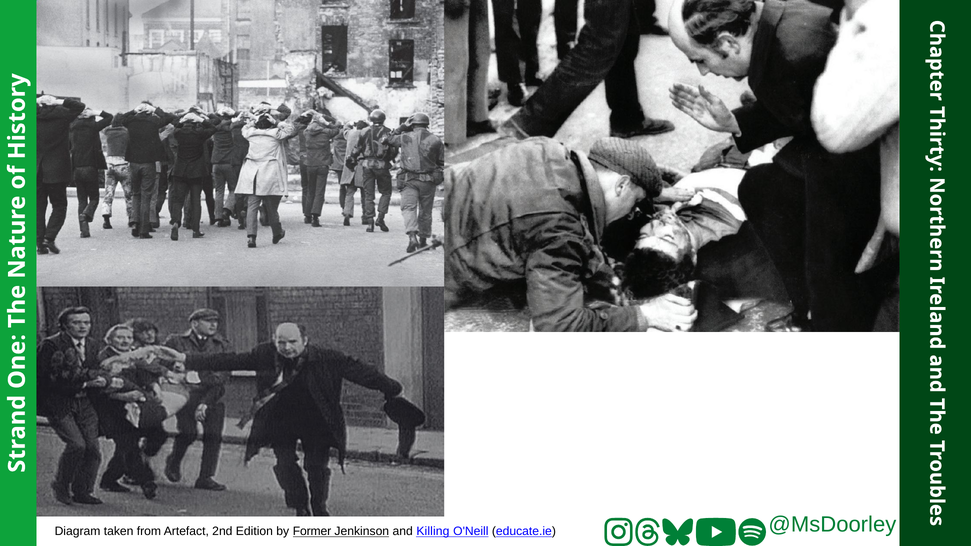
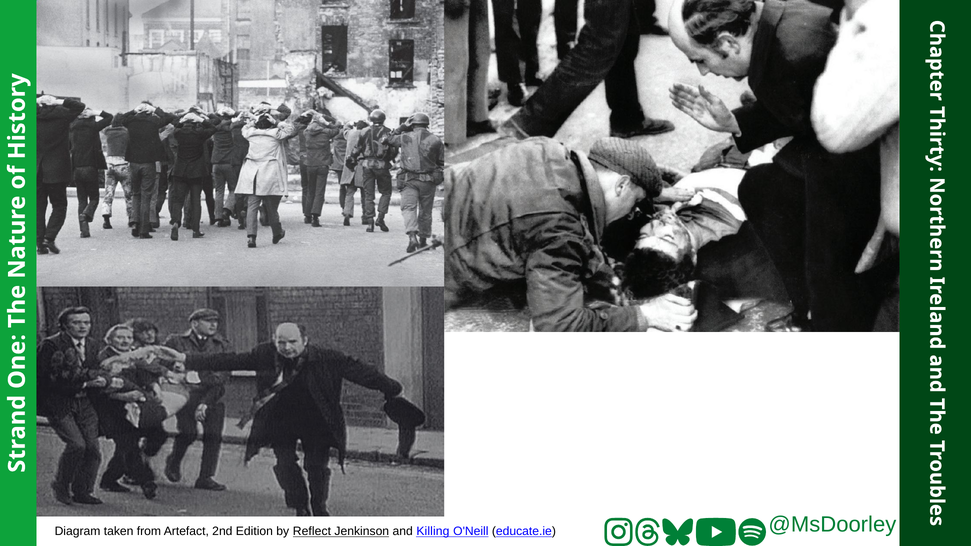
Former: Former -> Reflect (312, 531)
